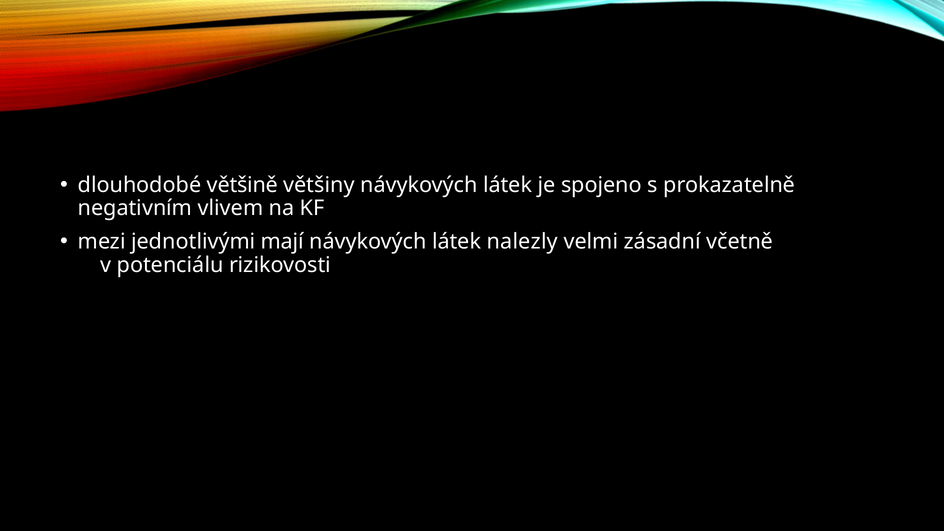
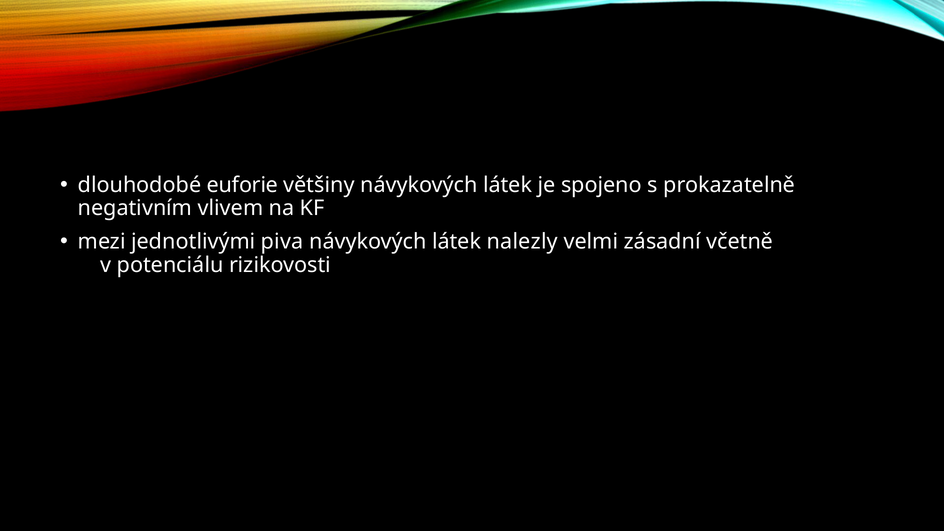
většině: většině -> euforie (242, 185)
mají: mají -> piva (282, 242)
